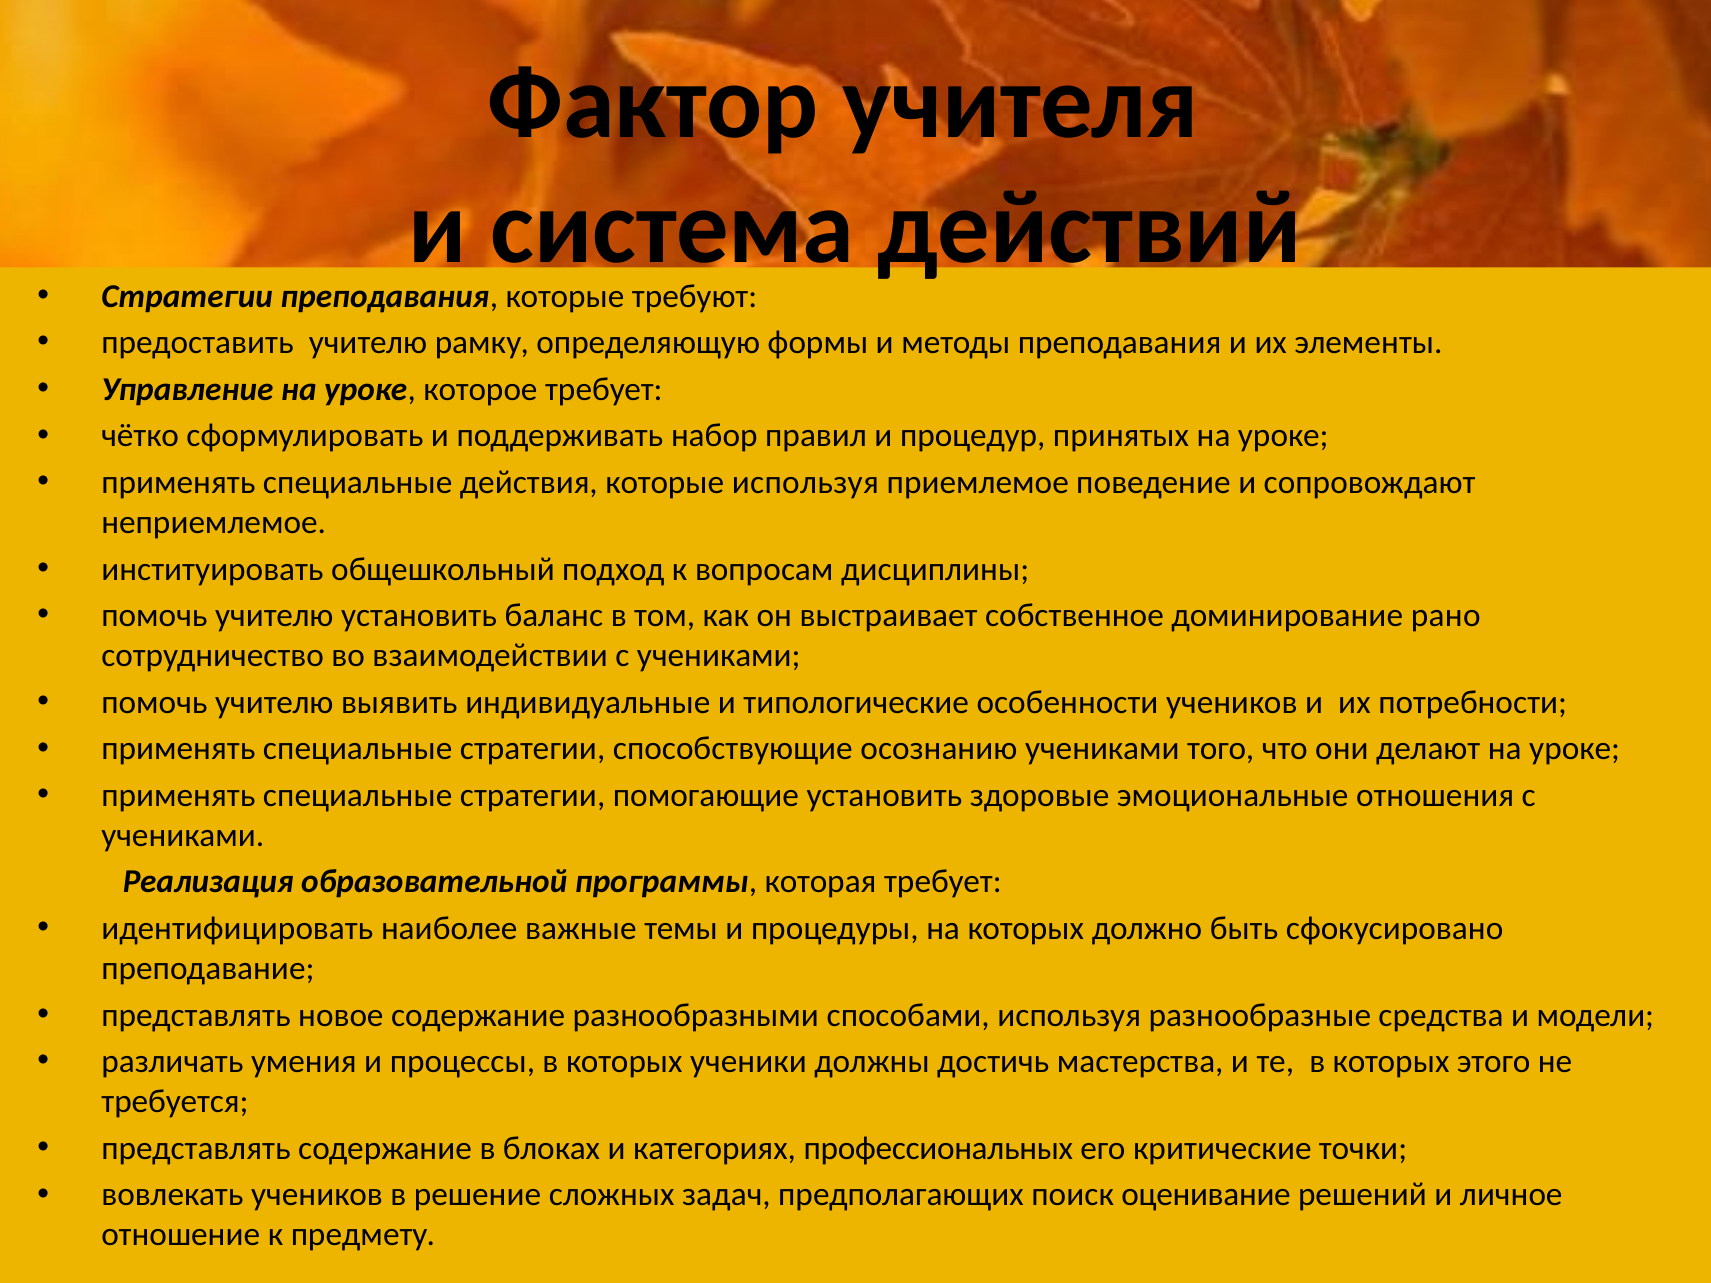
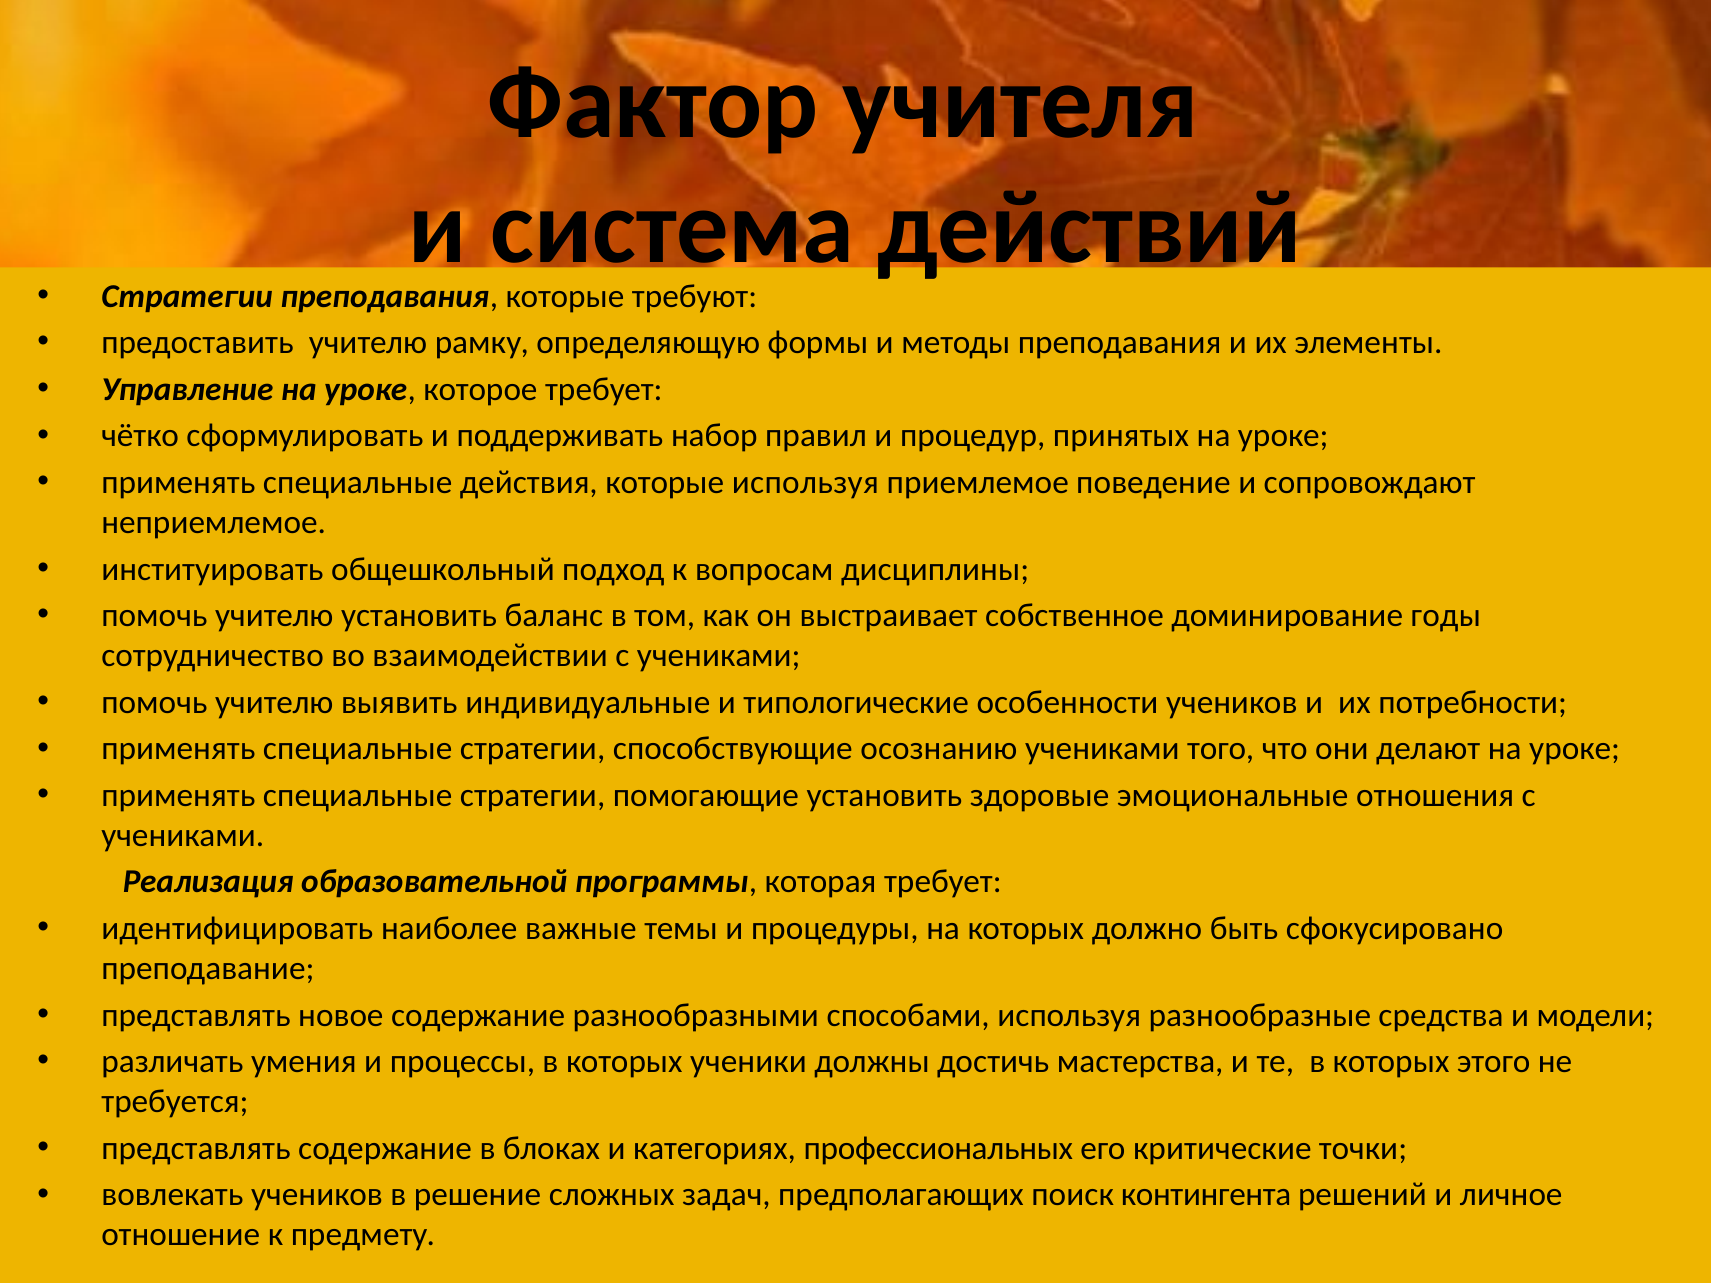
рано: рано -> годы (1446, 616)
оценивание: оценивание -> контингента (1206, 1195)
